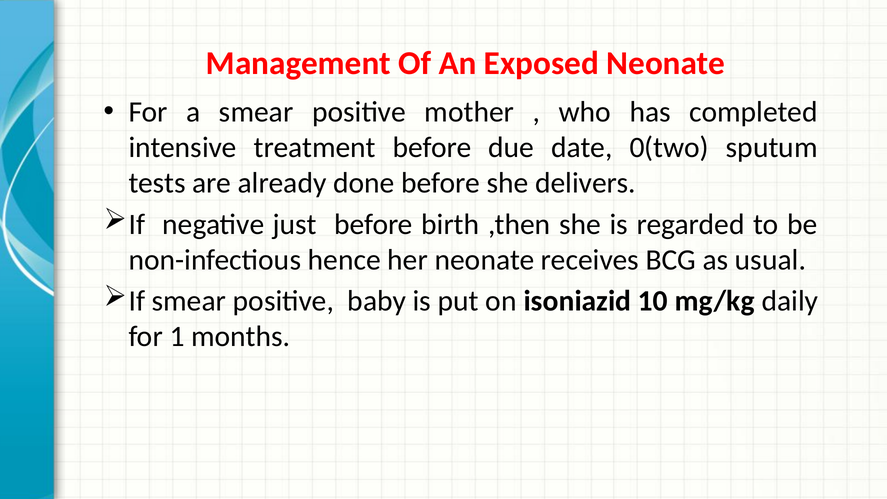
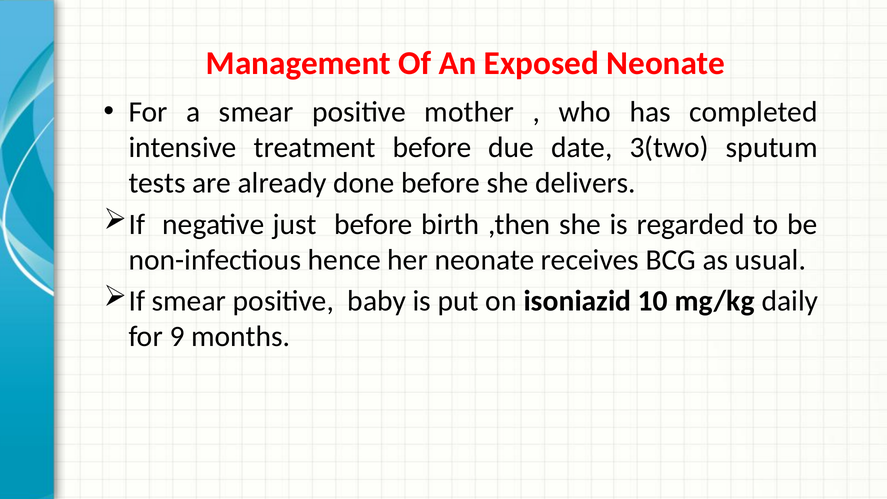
0(two: 0(two -> 3(two (669, 147)
1: 1 -> 9 (177, 337)
